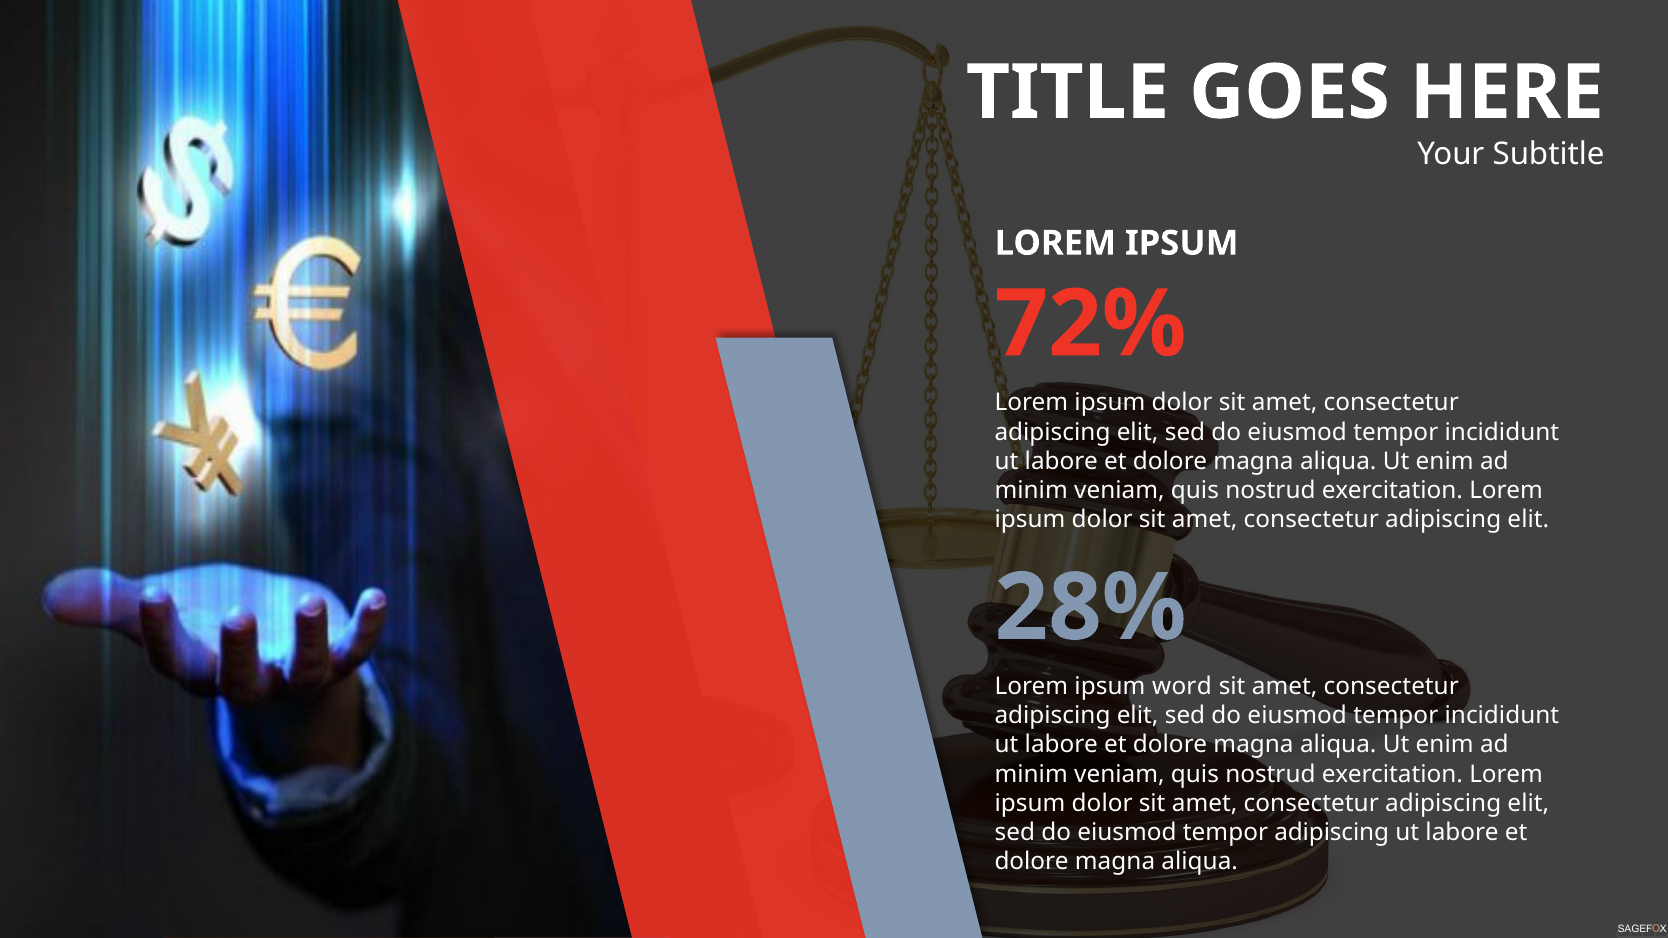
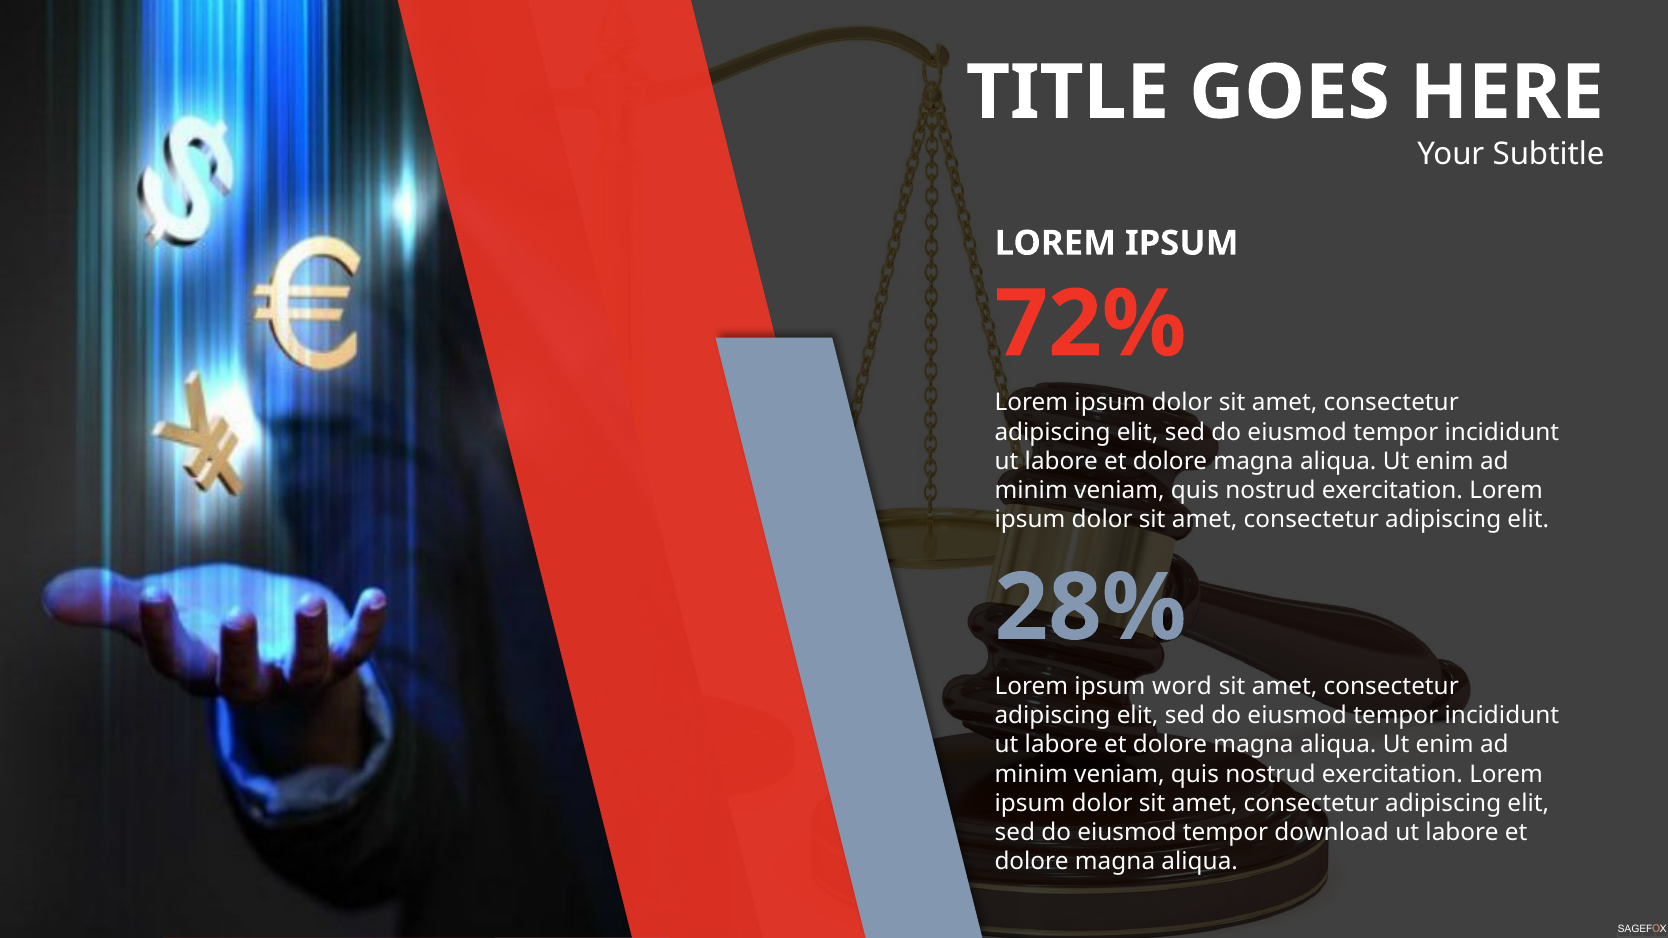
tempor adipiscing: adipiscing -> download (1332, 833)
